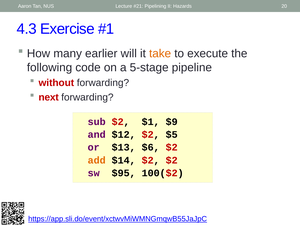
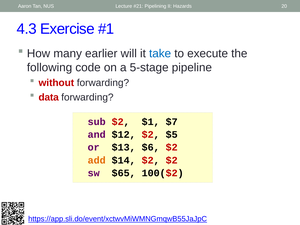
take colour: orange -> blue (160, 53)
next: next -> data (49, 97)
$9: $9 -> $7 (172, 122)
$95: $95 -> $65 (124, 173)
